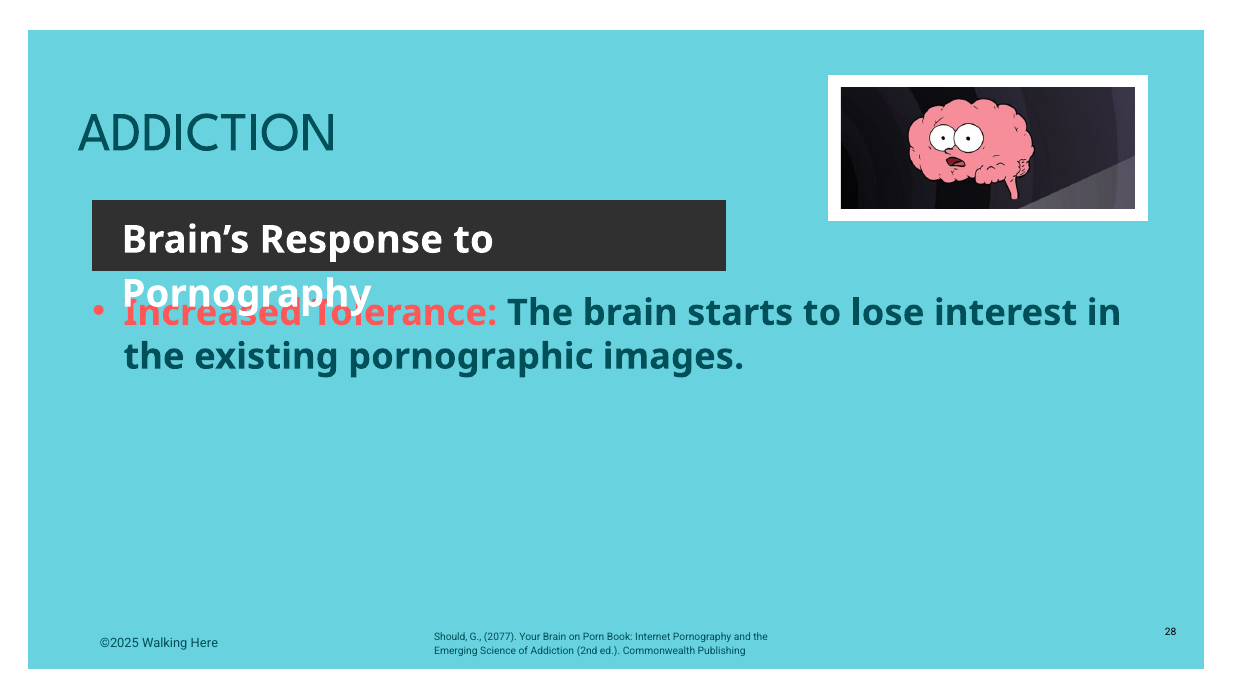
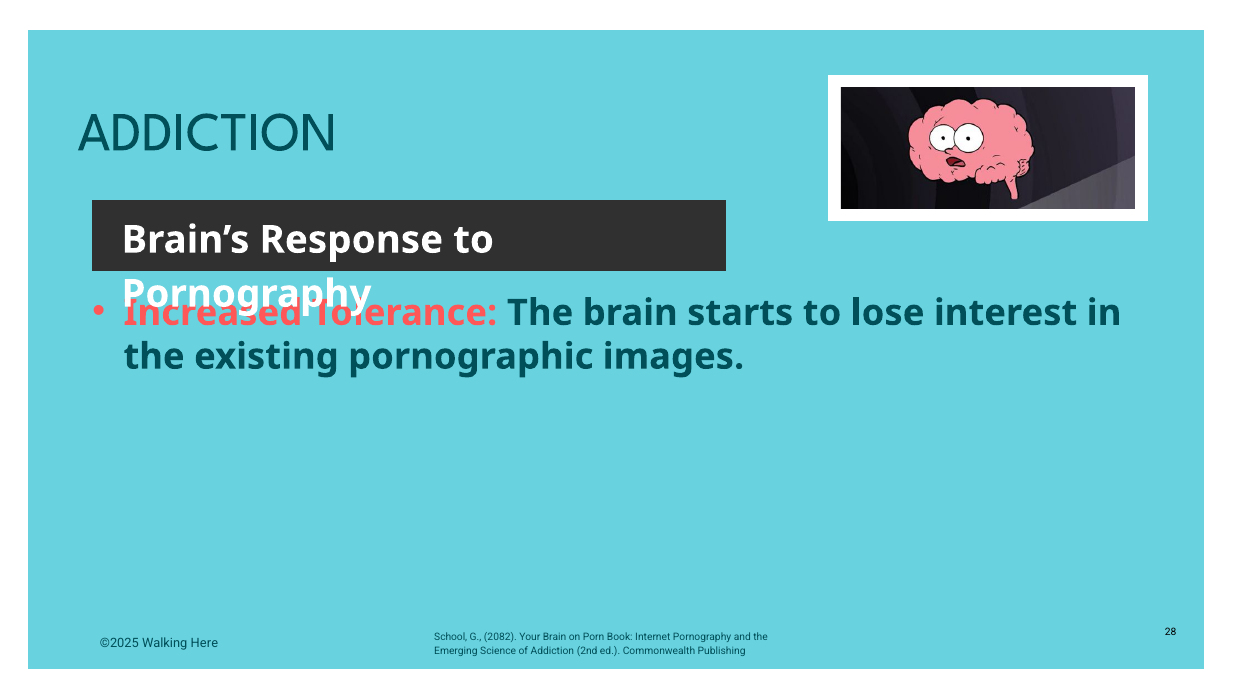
Should: Should -> School (451, 636)
2077: 2077 -> 2082 (500, 636)
